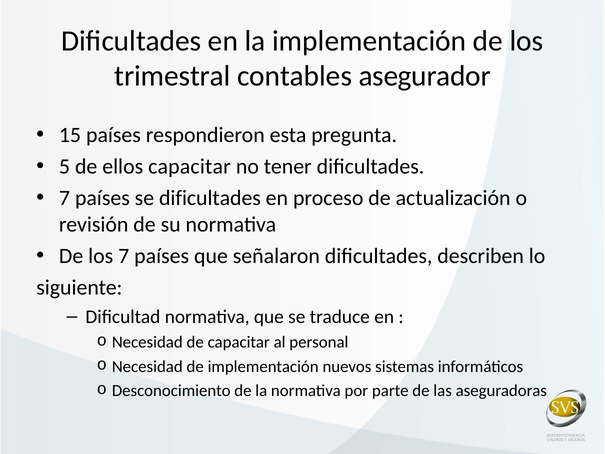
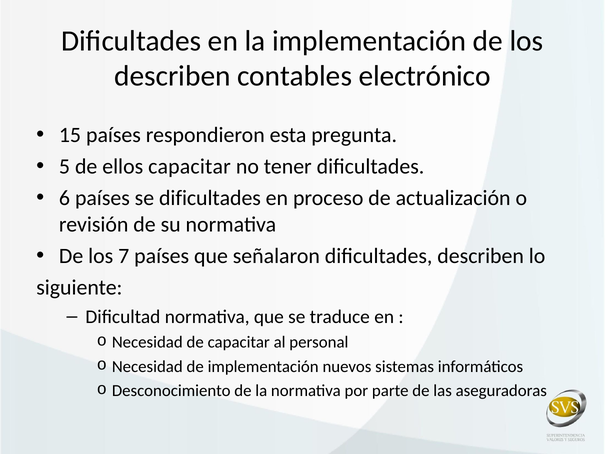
trimestral: trimestral -> describen (172, 76)
asegurador: asegurador -> electrónico (425, 76)
7: 7 -> 6 (65, 198)
